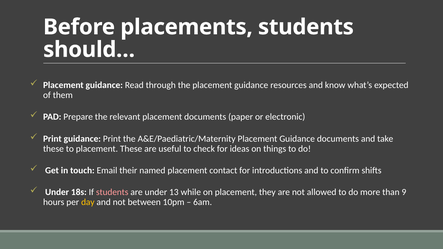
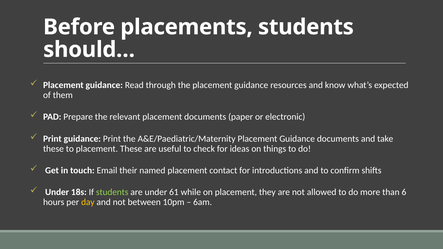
students colour: pink -> light green (112, 192)
13: 13 -> 61 (174, 192)
9: 9 -> 6 (404, 192)
